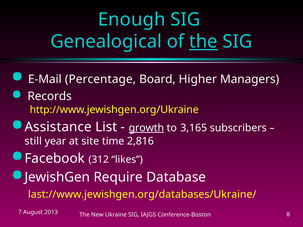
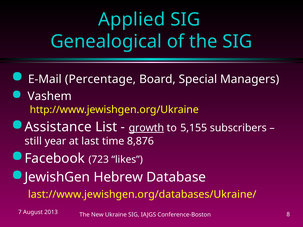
Enough: Enough -> Applied (132, 19)
the underline: present -> none (203, 42)
Higher: Higher -> Special (198, 79)
Records: Records -> Vashem (50, 96)
3,165: 3,165 -> 5,155 (194, 128)
site: site -> last (90, 141)
2,816: 2,816 -> 8,876 (140, 141)
312: 312 -> 723 (99, 160)
Require: Require -> Hebrew (118, 177)
